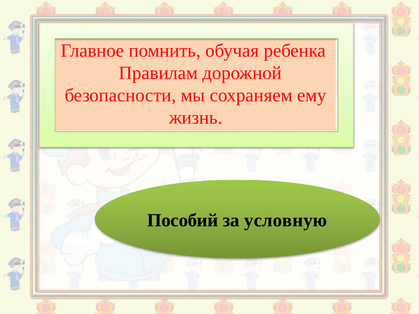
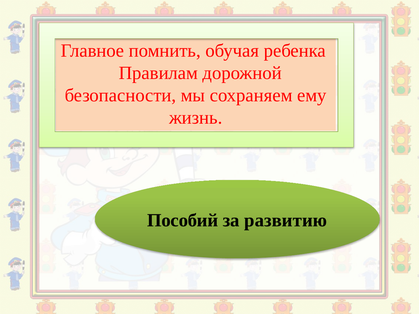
условную: условную -> развитию (286, 221)
